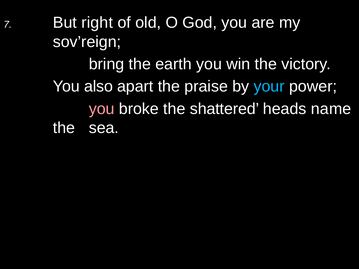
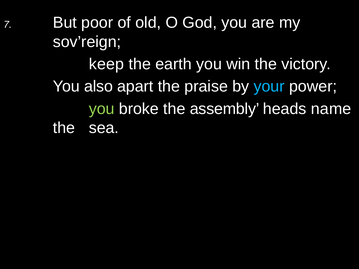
right: right -> poor (97, 23)
bring: bring -> keep (106, 64)
you colour: pink -> light green (102, 109)
shattered: shattered -> assembly (225, 109)
